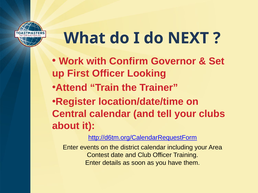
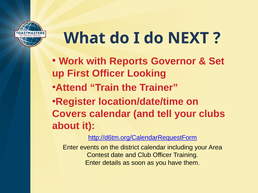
Confirm: Confirm -> Reports (129, 61)
Central: Central -> Covers (69, 114)
